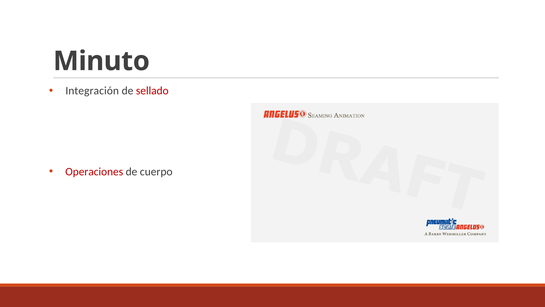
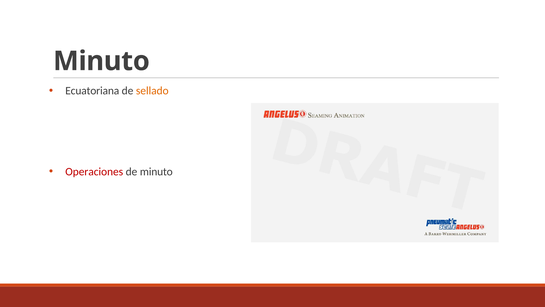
Integración: Integración -> Ecuatoriana (92, 91)
sellado colour: red -> orange (152, 91)
de cuerpo: cuerpo -> minuto (156, 172)
